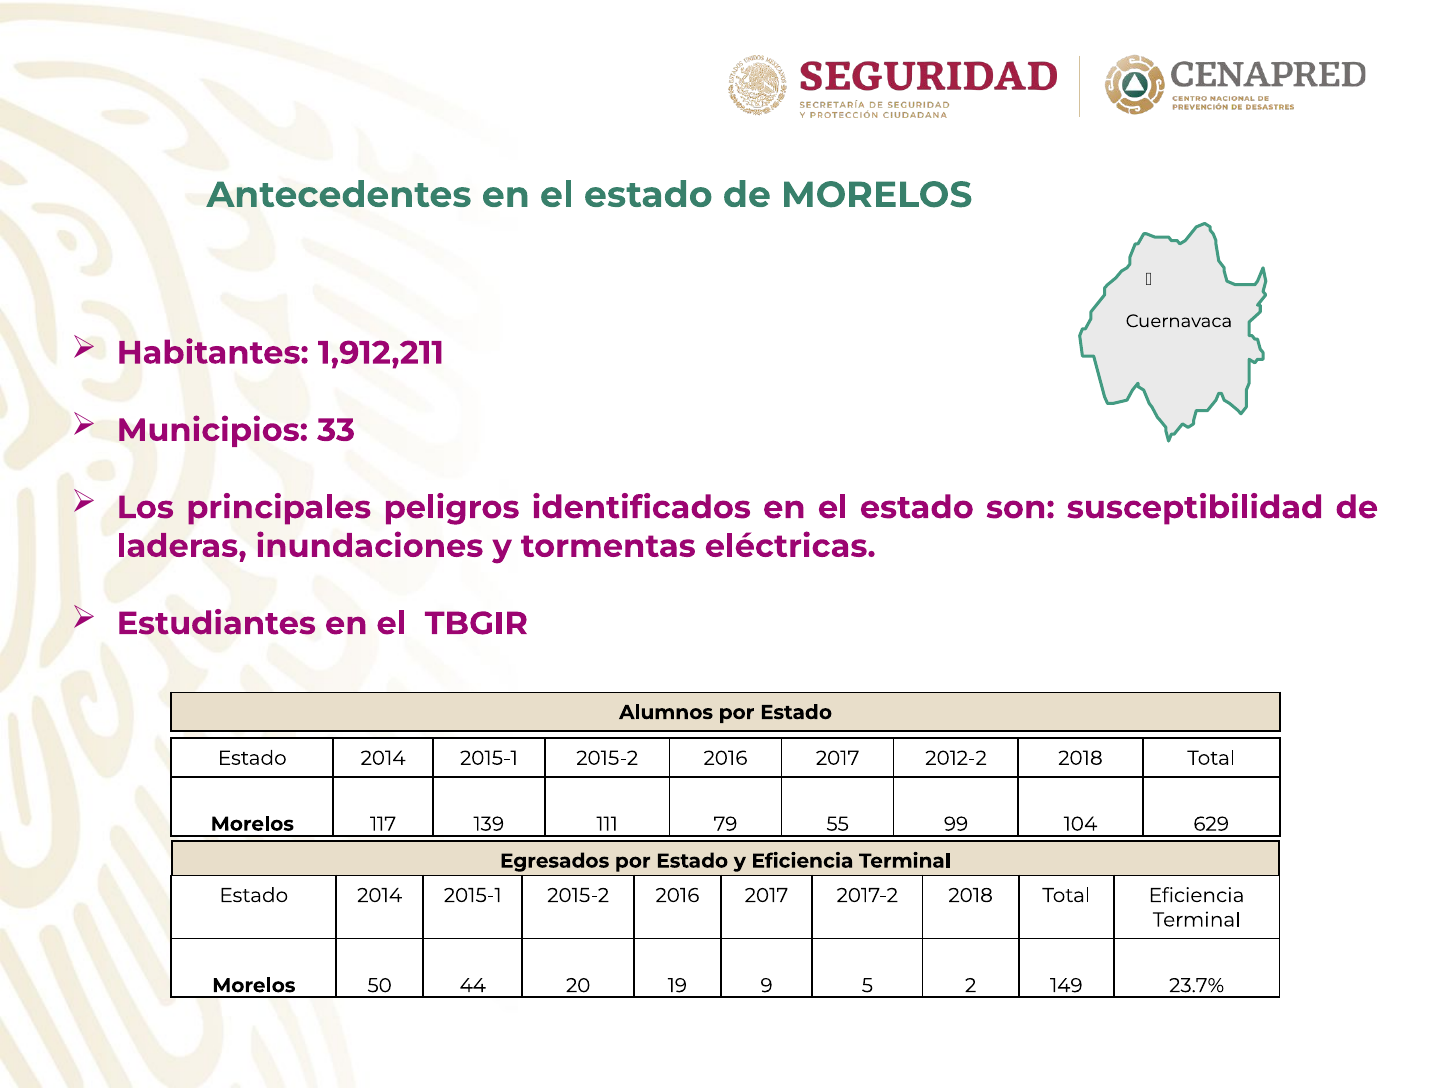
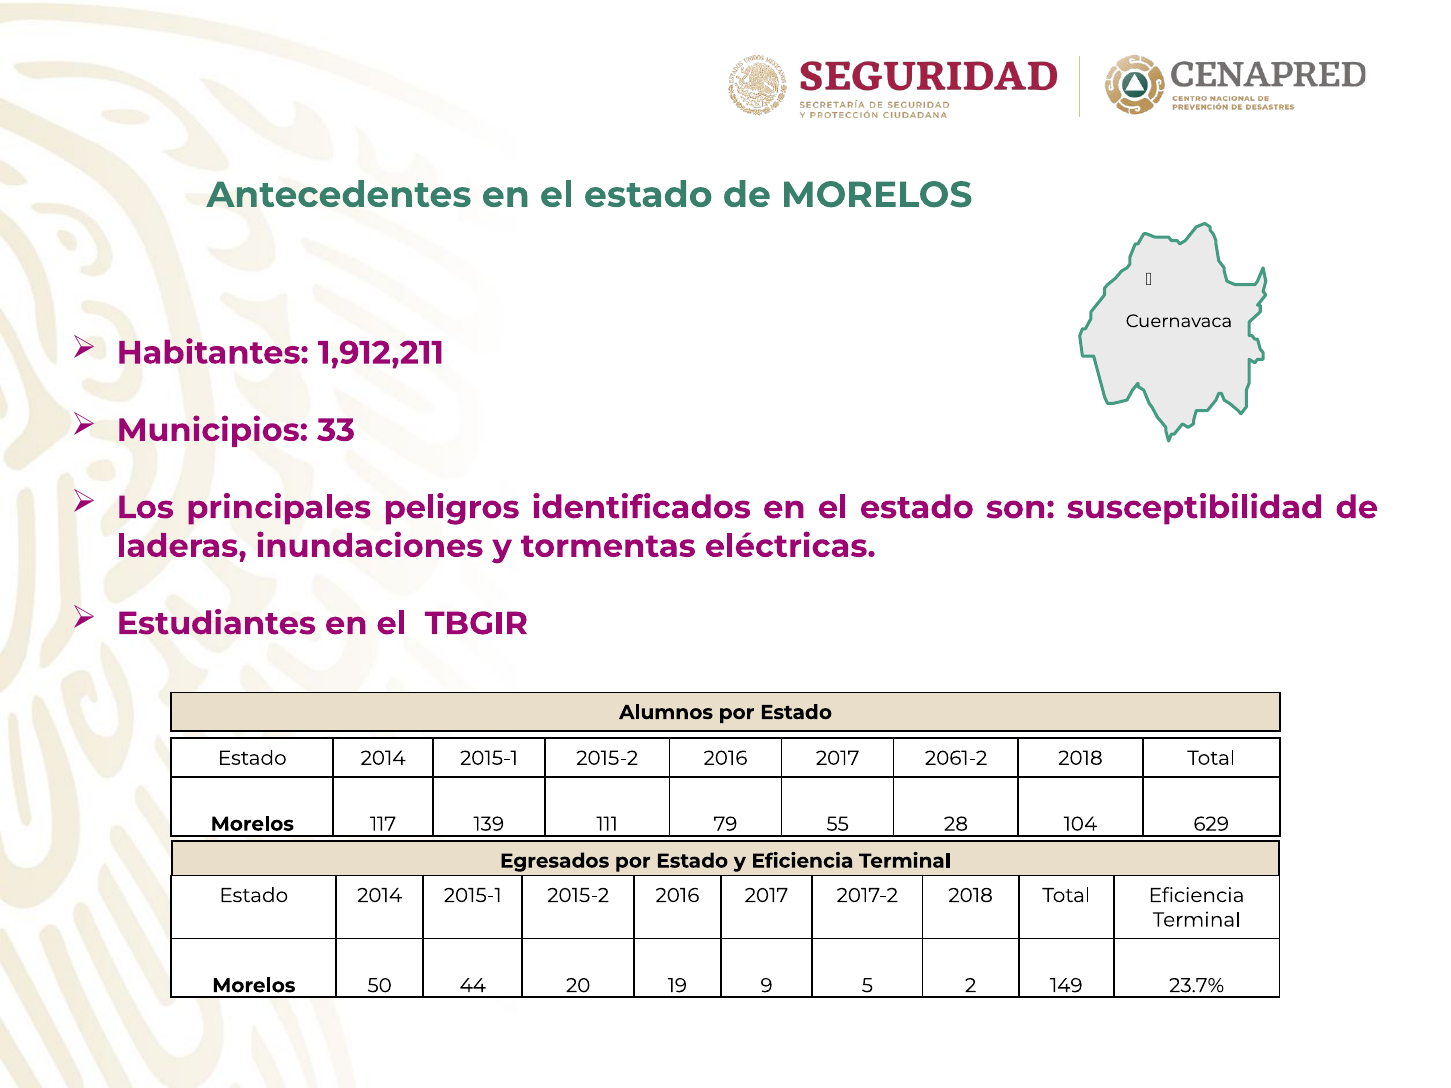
2012-2: 2012-2 -> 2061-2 (956, 758)
99: 99 -> 28 (956, 824)
